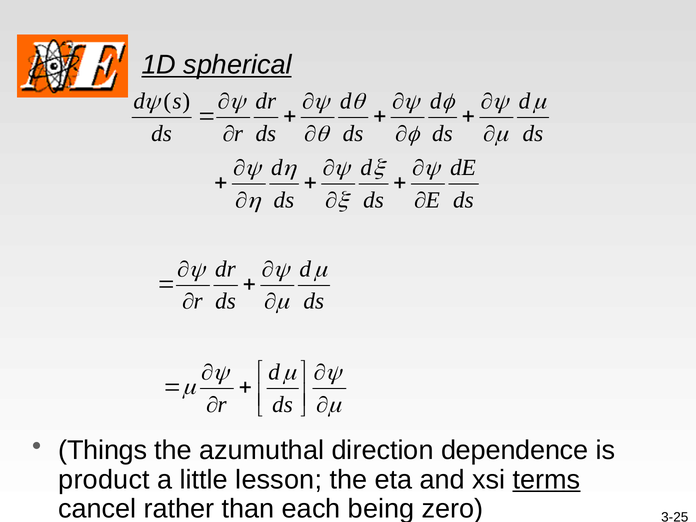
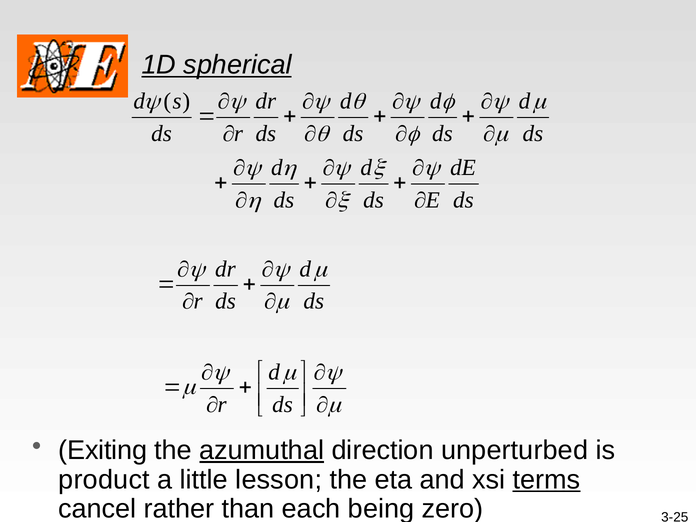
Things: Things -> Exiting (103, 450)
azumuthal underline: none -> present (262, 450)
dependence: dependence -> unperturbed (515, 450)
